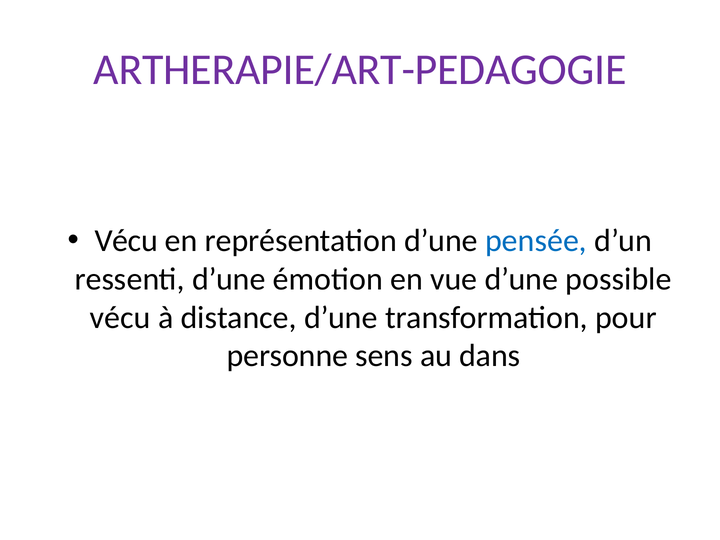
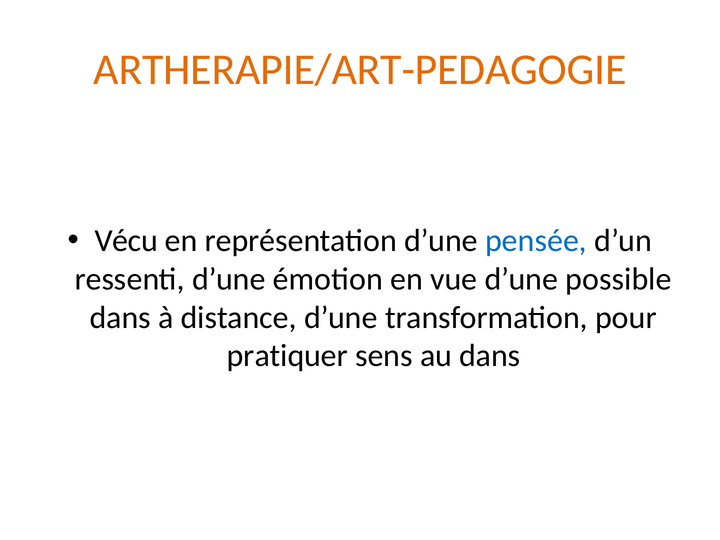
ARTHERAPIE/ART-PEDAGOGIE colour: purple -> orange (360, 70)
vécu: vécu -> dans (120, 317)
personne: personne -> pratiquer (287, 356)
